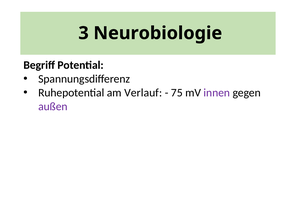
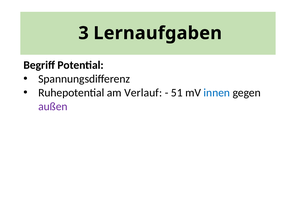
Neurobiologie: Neurobiologie -> Lernaufgaben (158, 33)
75: 75 -> 51 (177, 93)
innen colour: purple -> blue (217, 93)
